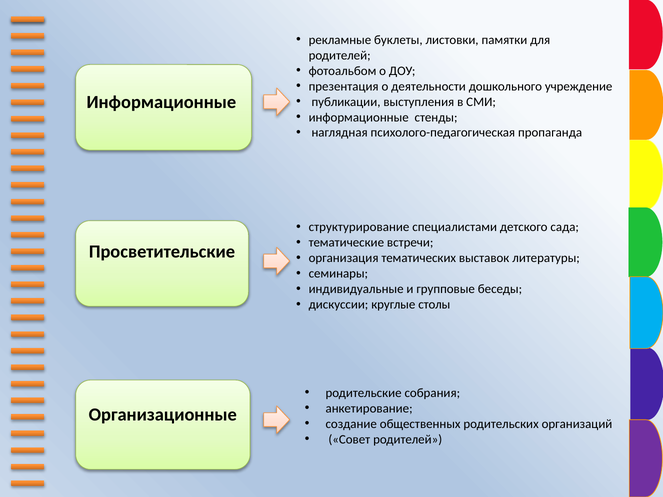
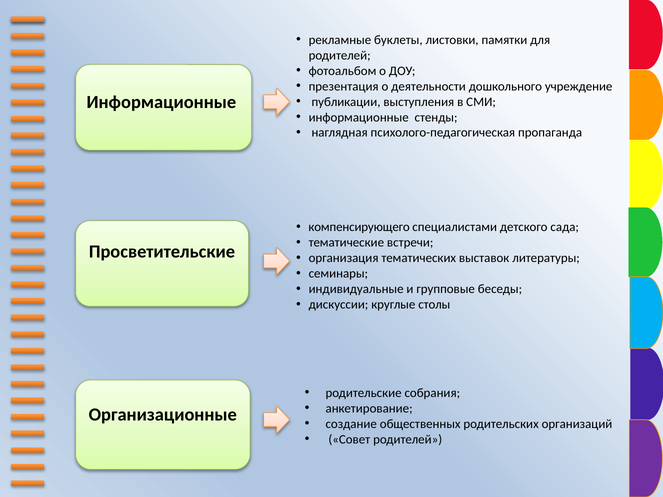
структурирование: структурирование -> компенсирующего (359, 227)
